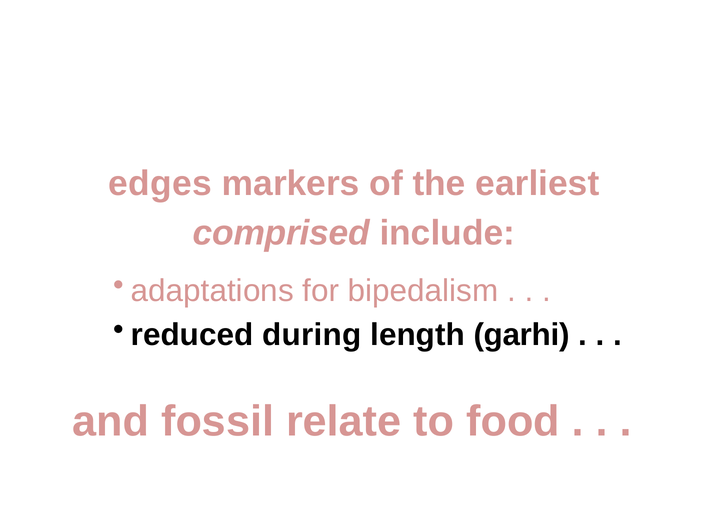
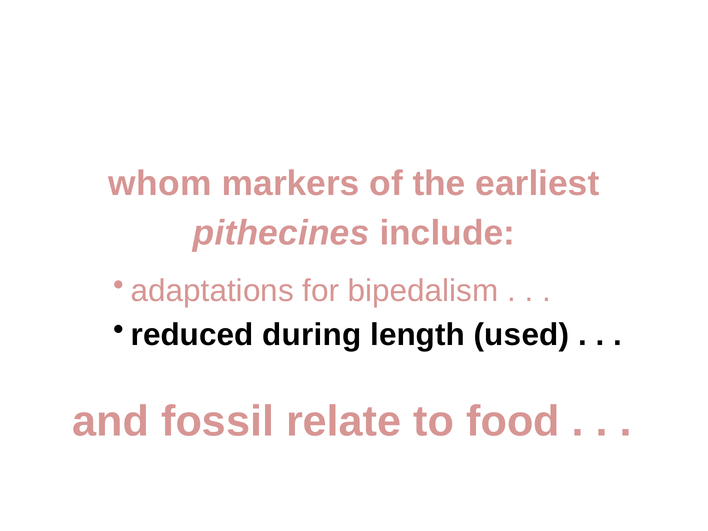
edges: edges -> whom (160, 184)
comprised: comprised -> pithecines (281, 233)
garhi: garhi -> used (521, 335)
